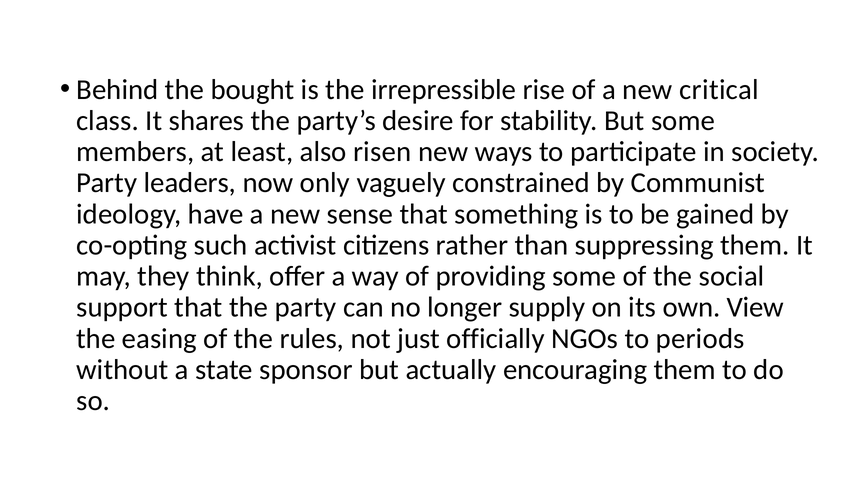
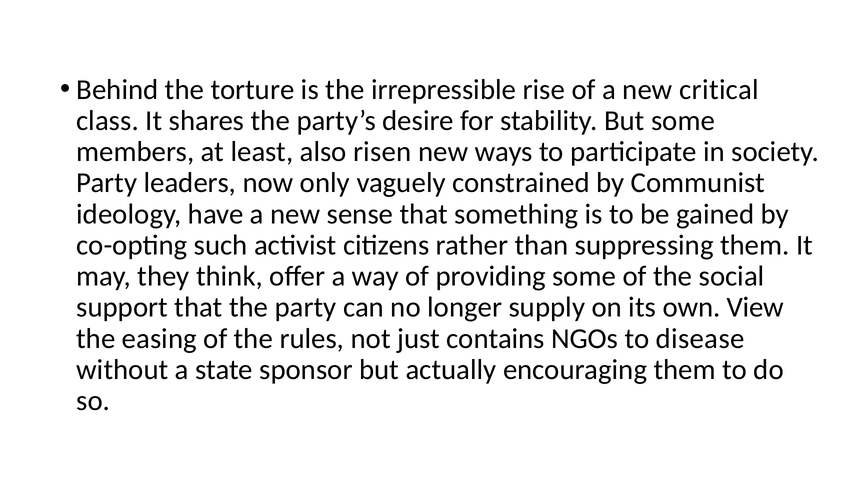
bought: bought -> torture (253, 90)
officially: officially -> contains (496, 339)
periods: periods -> disease (700, 339)
